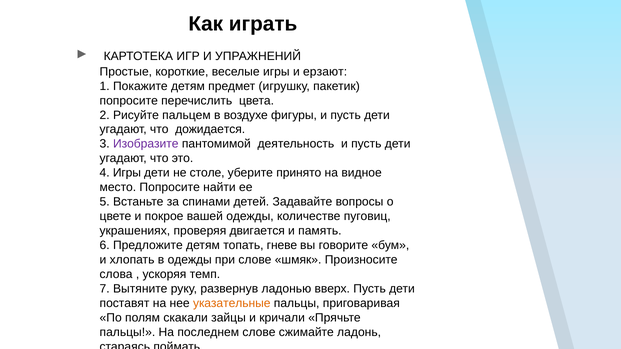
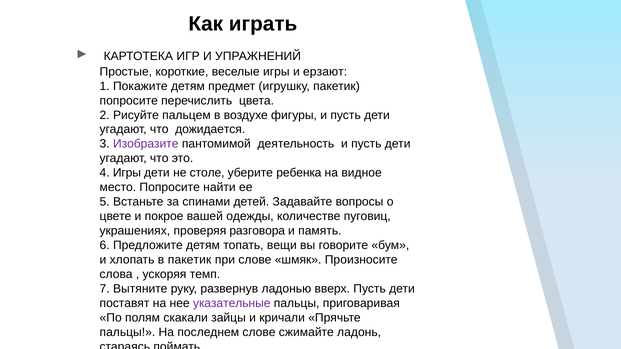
принято: принято -> ребенка (299, 173)
двигается: двигается -> разговора (257, 231)
гневе: гневе -> вещи (282, 246)
в одежды: одежды -> пакетик (190, 260)
указательные colour: orange -> purple (232, 304)
